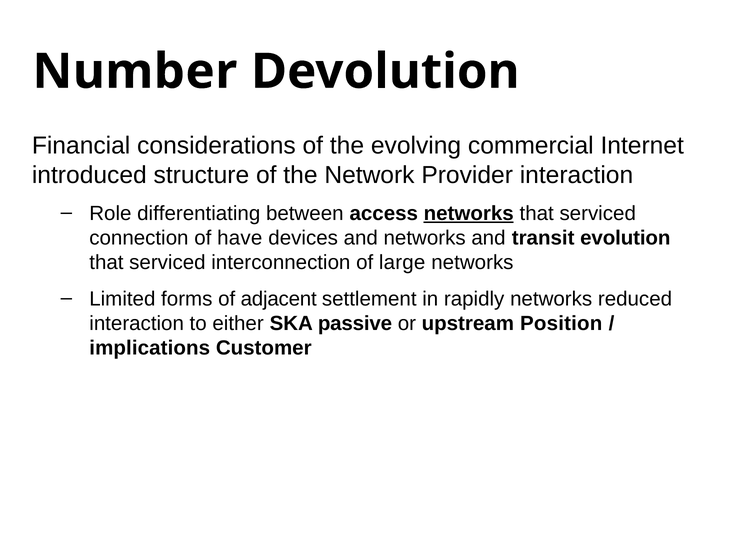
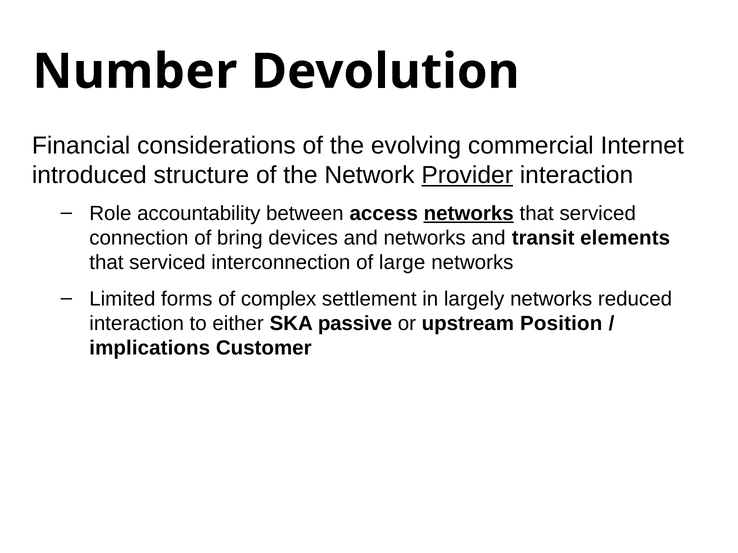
Provider underline: none -> present (467, 175)
differentiating: differentiating -> accountability (199, 214)
have: have -> bring (240, 238)
evolution: evolution -> elements (625, 238)
adjacent: adjacent -> complex (279, 299)
rapidly: rapidly -> largely (474, 299)
